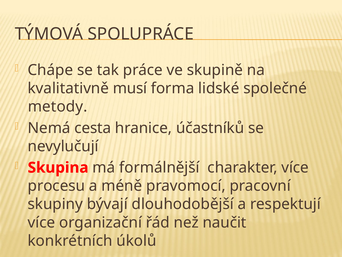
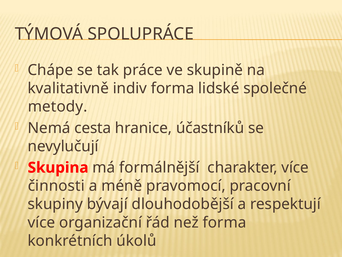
musí: musí -> indiv (130, 88)
procesu: procesu -> činnosti (56, 186)
než naučit: naučit -> forma (224, 222)
